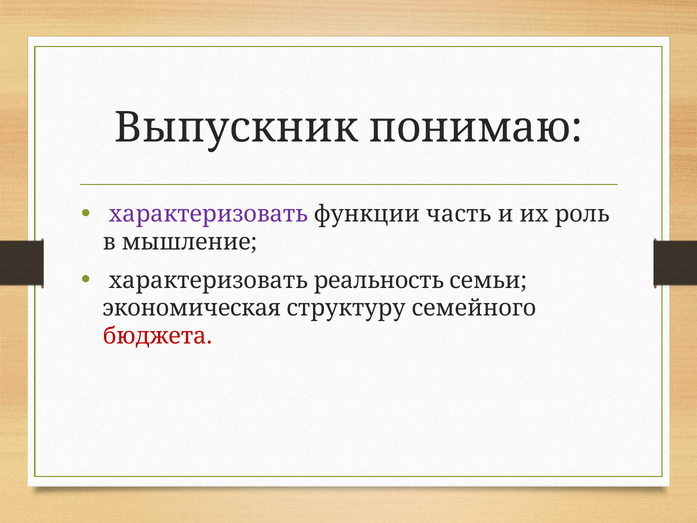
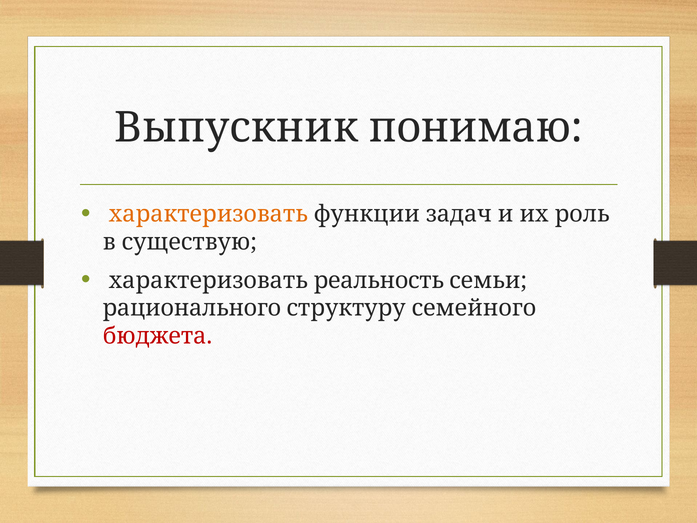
характеризовать colour: purple -> orange (208, 214)
часть: часть -> задач (459, 214)
мышление: мышление -> существую (189, 242)
экономическая: экономическая -> рационального (192, 308)
